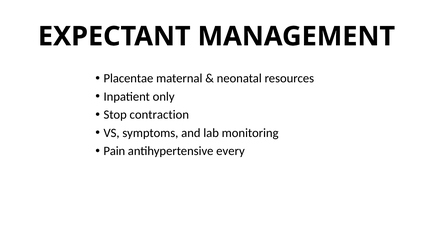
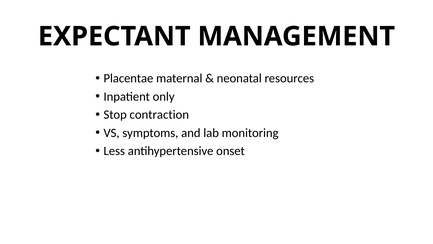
Pain: Pain -> Less (114, 151)
every: every -> onset (231, 151)
